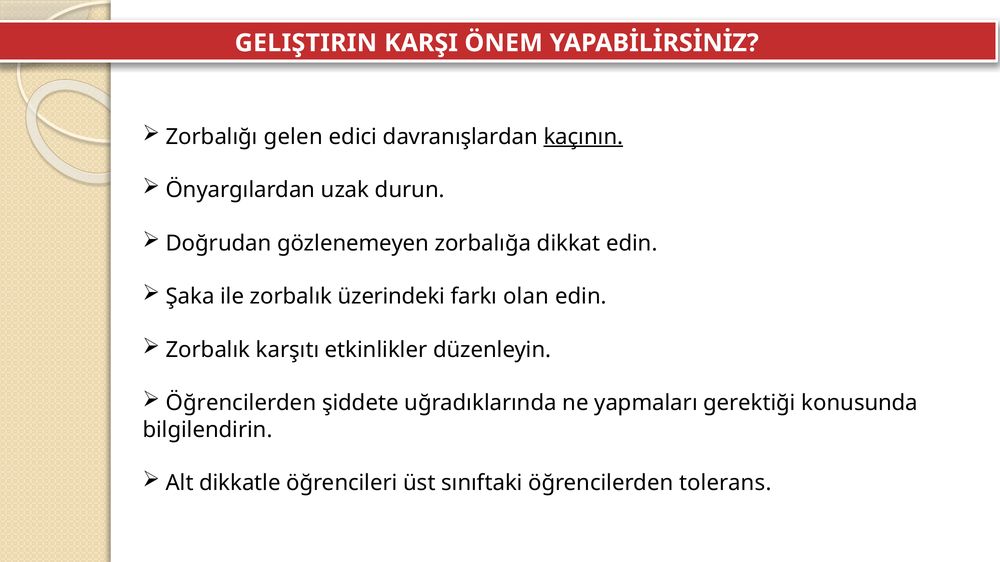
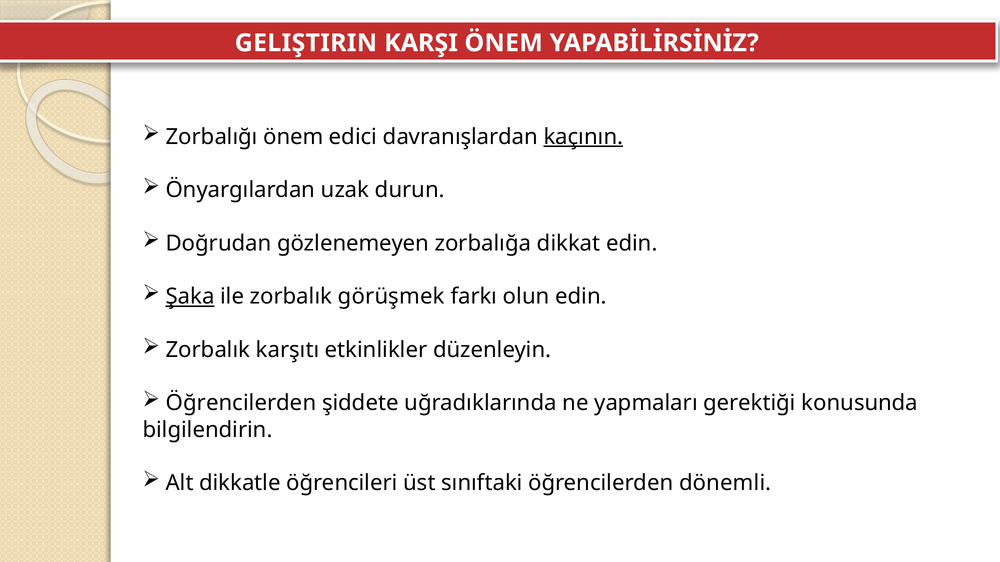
Zorbalığı gelen: gelen -> önem (293, 137)
Şaka underline: none -> present (190, 297)
üzerindeki: üzerindeki -> görüşmek (391, 297)
olan: olan -> olun (526, 297)
tolerans: tolerans -> dönemli (725, 483)
